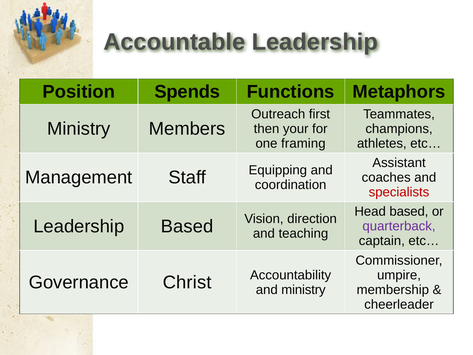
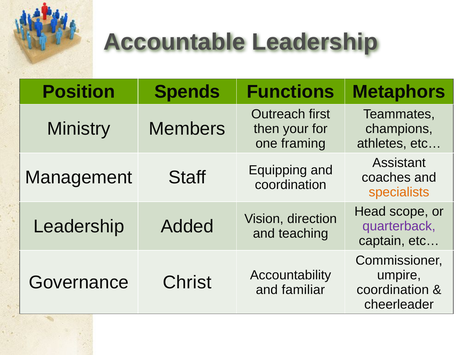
specialists colour: red -> orange (399, 192)
Head based: based -> scope (409, 211)
Leadership Based: Based -> Added (187, 226)
and ministry: ministry -> familiar (303, 289)
membership: membership -> coordination (393, 289)
